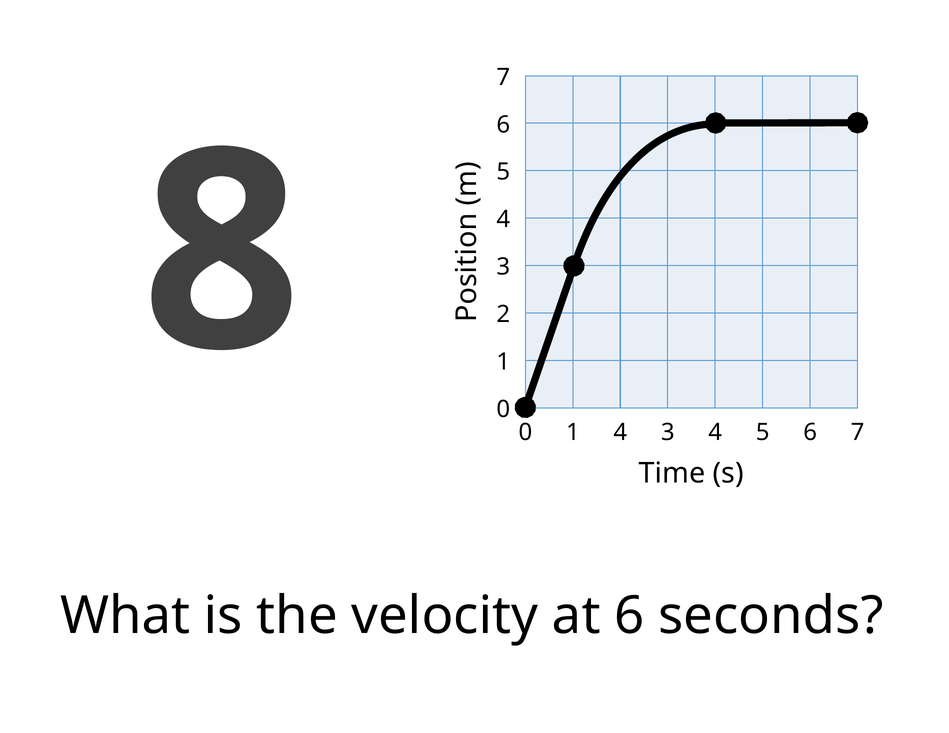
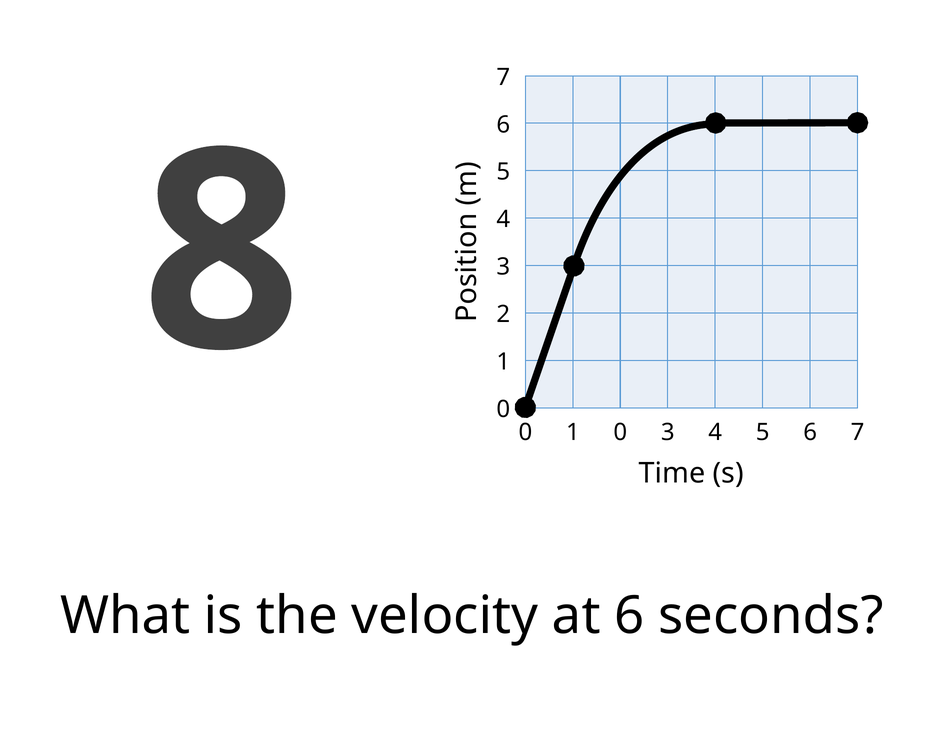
0 1 4: 4 -> 0 (620, 433)
